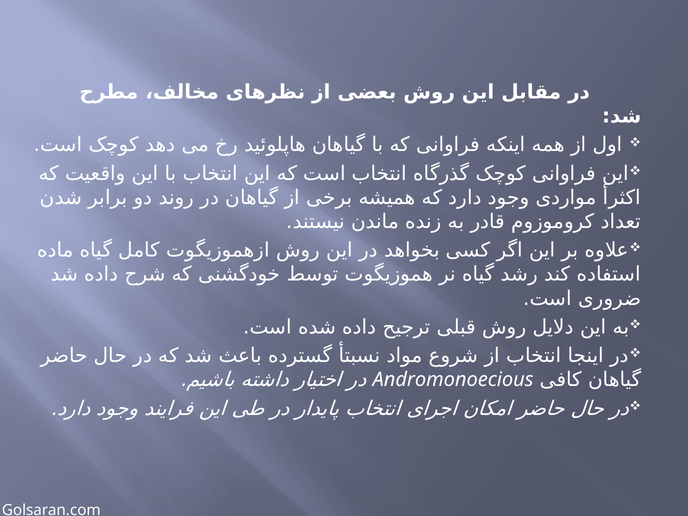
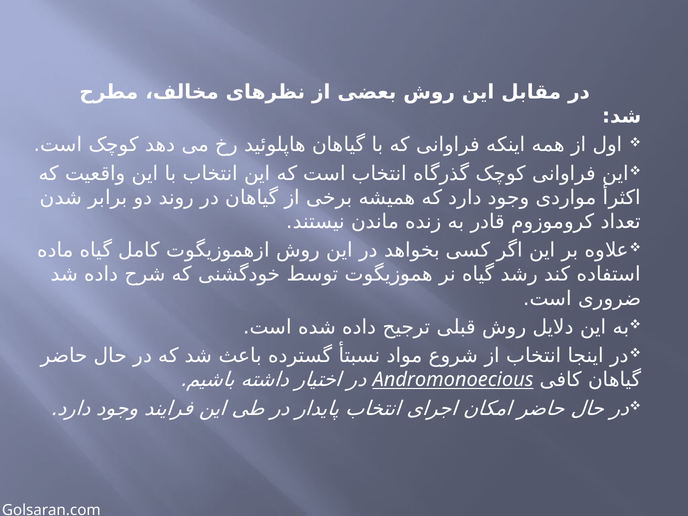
Andromonoecious underline: none -> present (453, 380)
